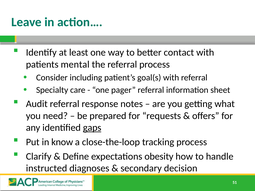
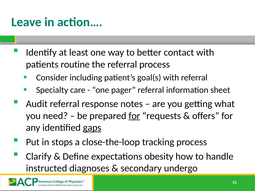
mental: mental -> routine (75, 64)
for underline: none -> present (134, 116)
know: know -> stops (62, 142)
decision: decision -> undergo (181, 168)
